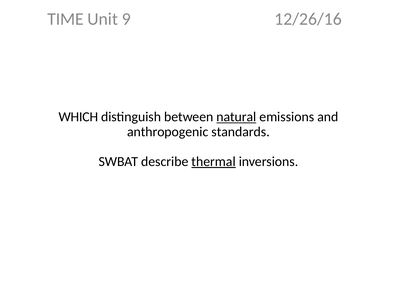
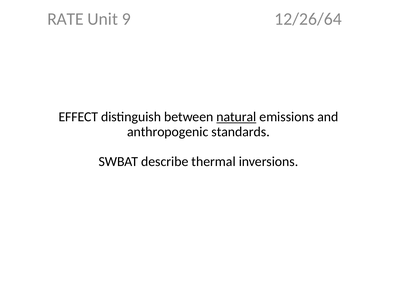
TIME: TIME -> RATE (66, 19)
12/26/16: 12/26/16 -> 12/26/64 (308, 19)
WHICH: WHICH -> EFFECT (78, 117)
thermal underline: present -> none (214, 161)
